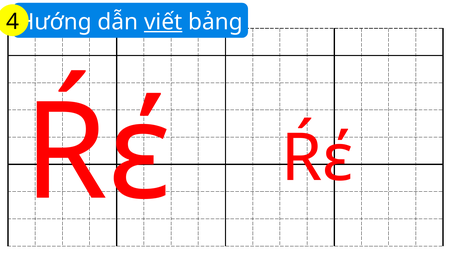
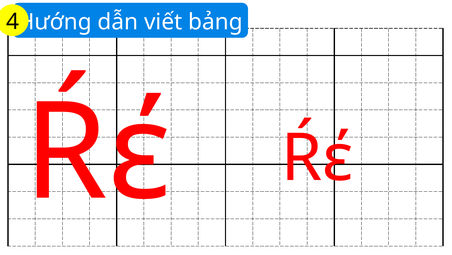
viết underline: present -> none (163, 22)
